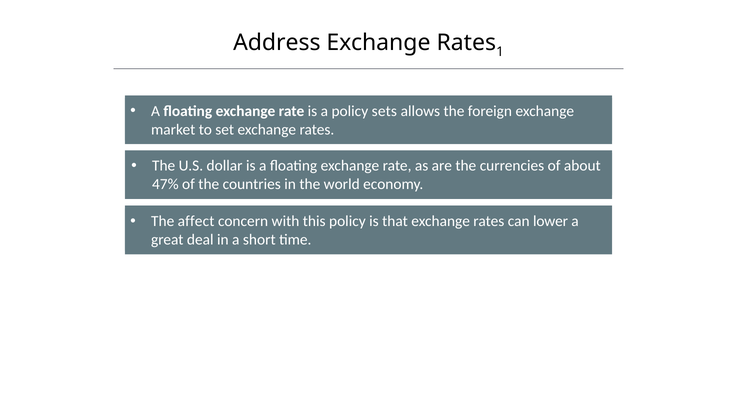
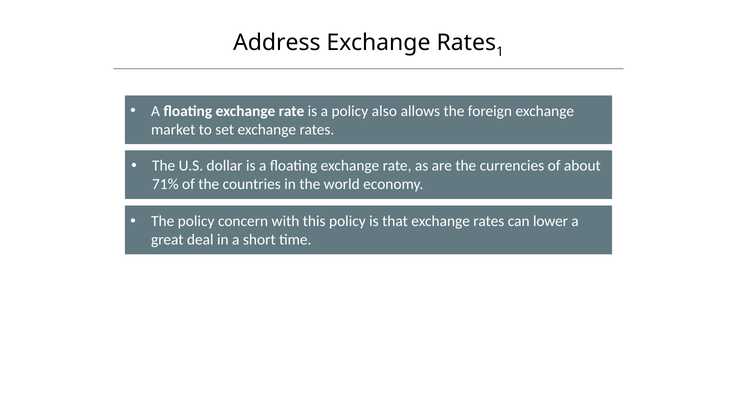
sets: sets -> also (384, 111)
47%: 47% -> 71% (165, 184)
The affect: affect -> policy (196, 222)
